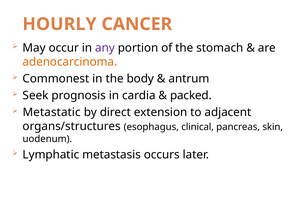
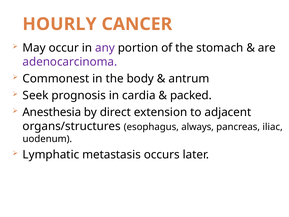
adenocarcinoma colour: orange -> purple (70, 62)
Metastatic: Metastatic -> Anesthesia (52, 112)
clinical: clinical -> always (198, 127)
skin: skin -> iliac (273, 127)
